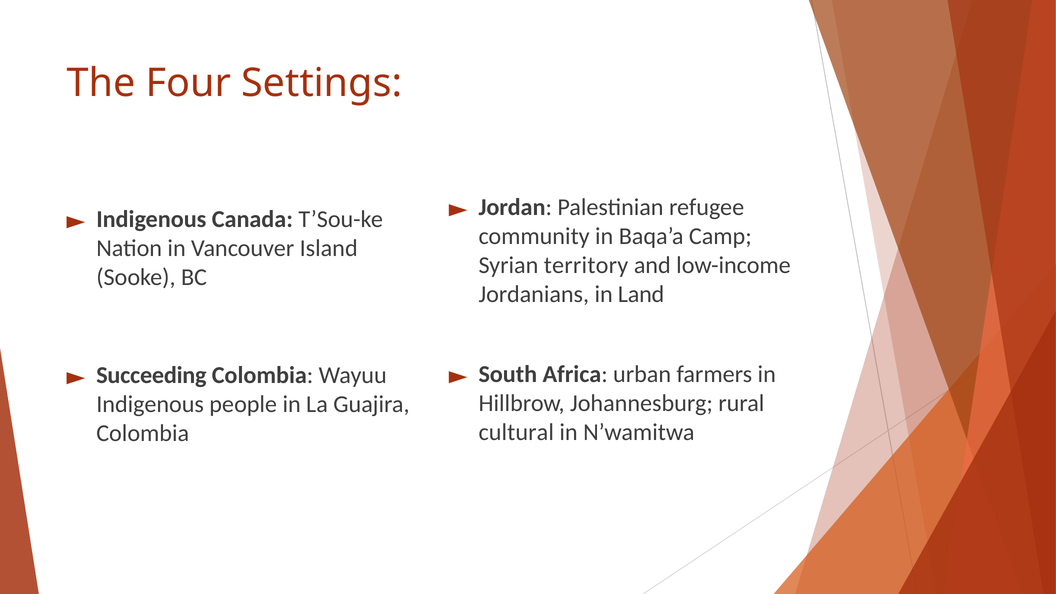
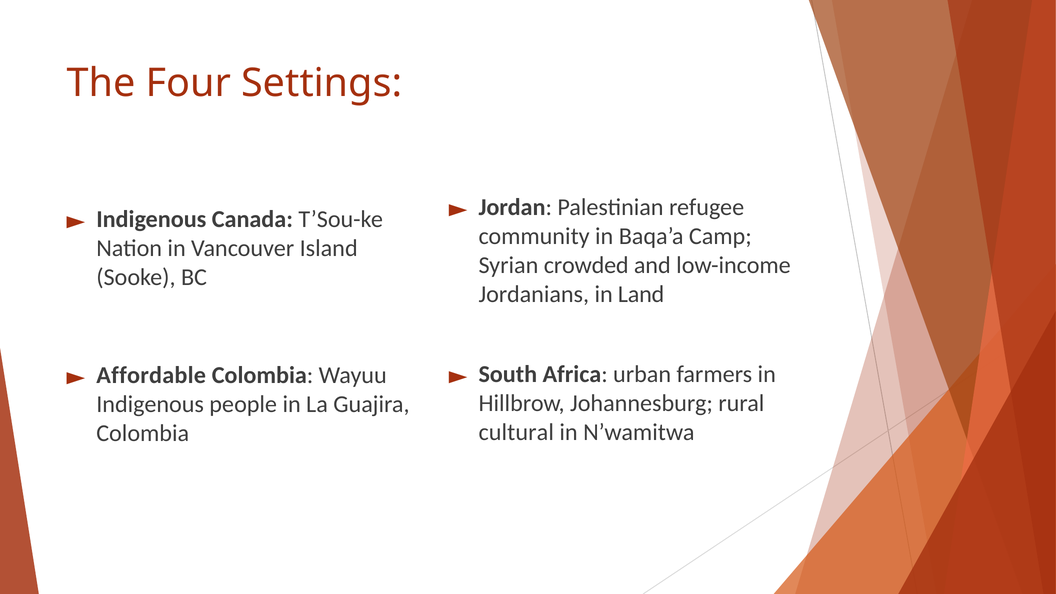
territory: territory -> crowded (586, 265)
Succeeding: Succeeding -> Affordable (151, 375)
